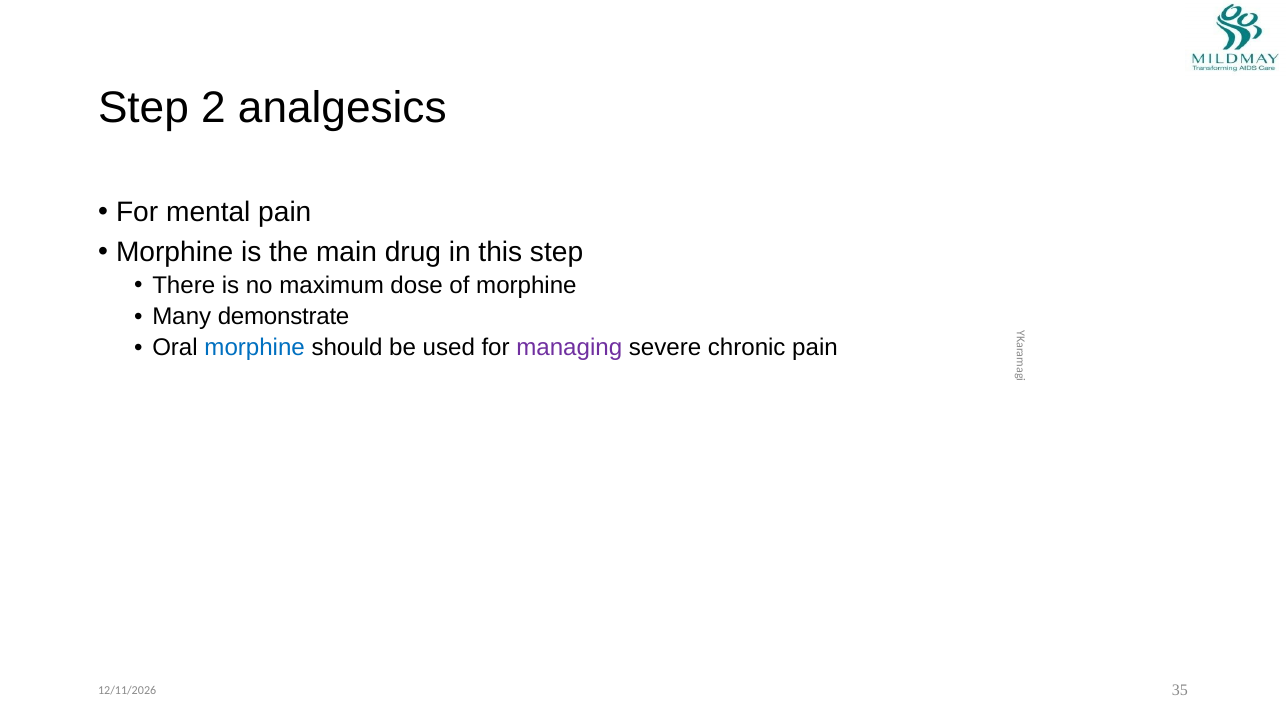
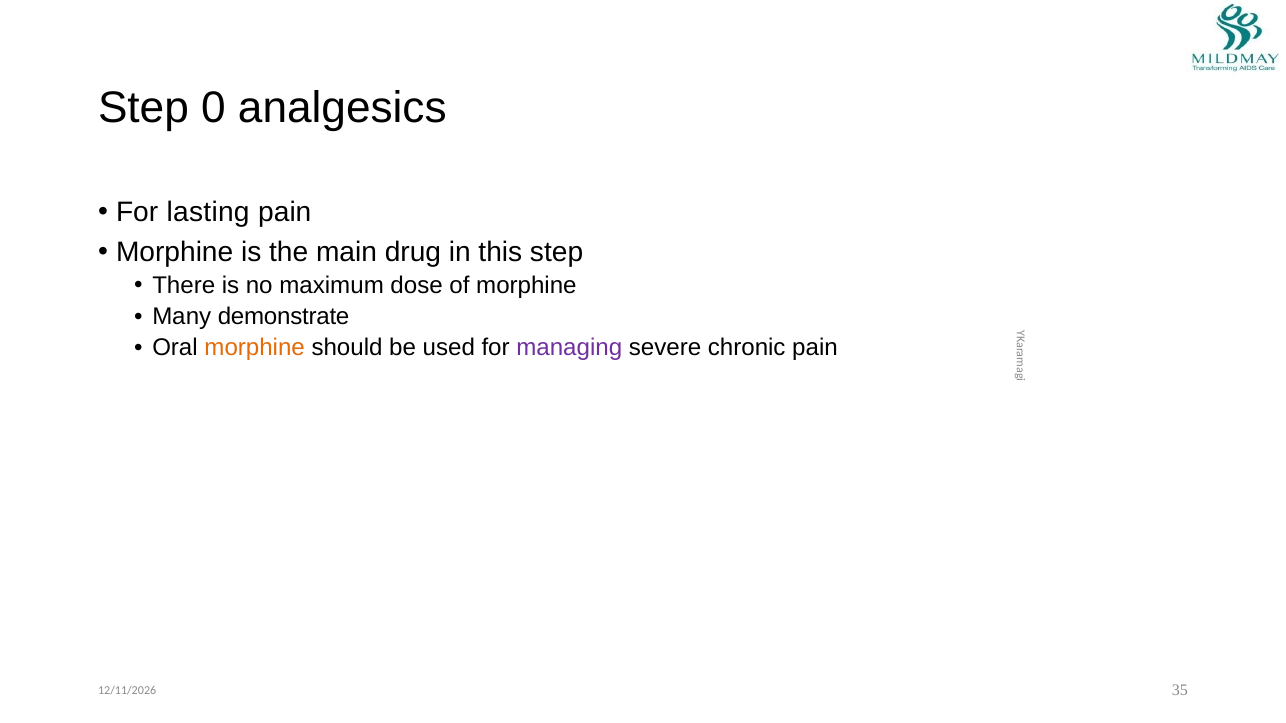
2: 2 -> 0 (213, 108)
mental: mental -> lasting (208, 212)
morphine colour: blue -> orange (255, 348)
